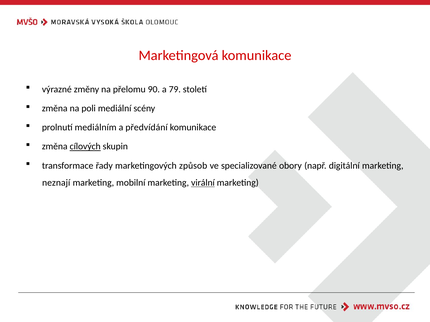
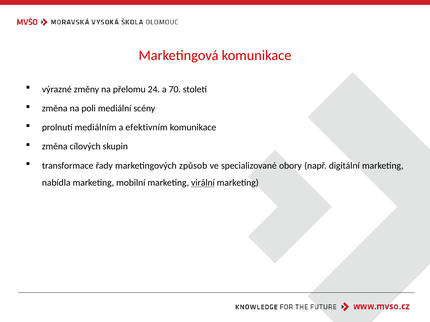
90: 90 -> 24 (154, 90)
79: 79 -> 70 (175, 90)
předvídání: předvídání -> efektivním (147, 128)
cílových underline: present -> none (85, 147)
neznají: neznají -> nabídla (56, 183)
